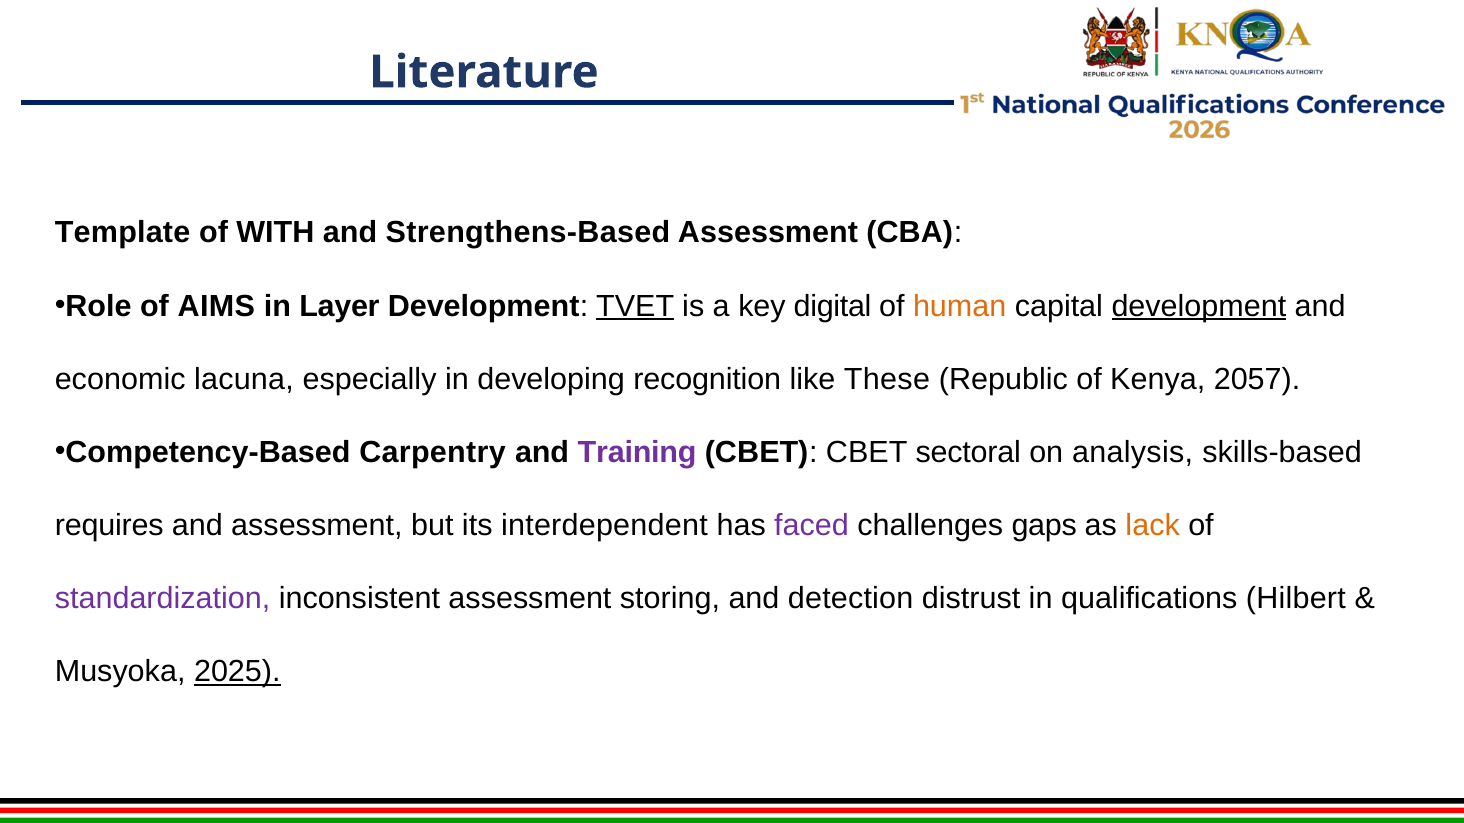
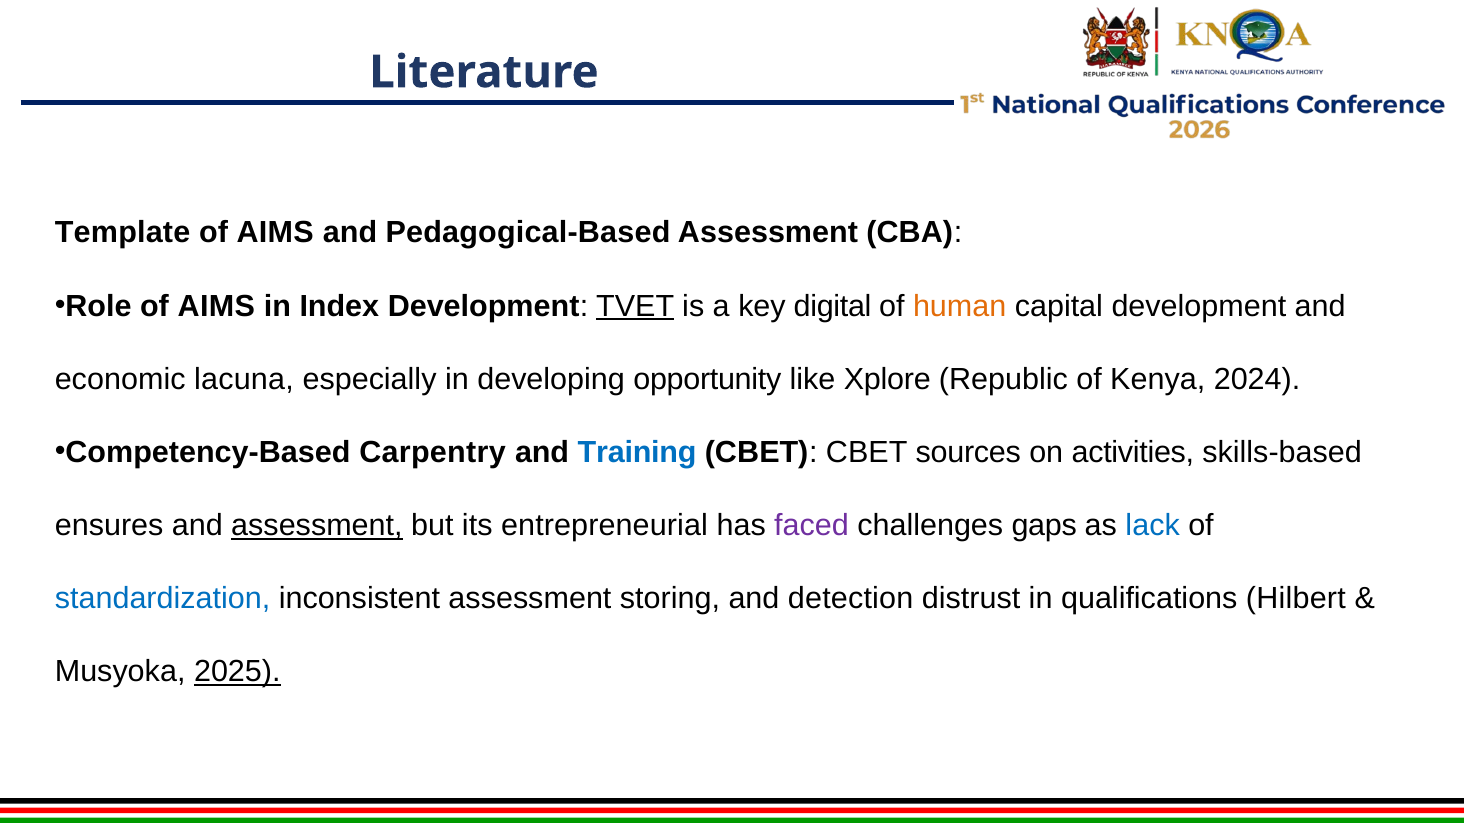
WITH: WITH -> AIMS (275, 233)
Strengthens-Based: Strengthens-Based -> Pedagogical-Based (528, 233)
Layer: Layer -> Index (339, 306)
development underline: present -> none (1199, 306)
recognition: recognition -> opportunity (707, 379)
These: These -> Xplore (887, 379)
2057: 2057 -> 2024 (1257, 379)
Training colour: purple -> blue (637, 453)
sectoral: sectoral -> sources (968, 453)
analysis: analysis -> activities (1133, 453)
requires: requires -> ensures (109, 526)
assessment underline: none -> present (317, 526)
interdependent: interdependent -> entrepreneurial (604, 526)
lack colour: orange -> blue (1153, 526)
standardization colour: purple -> blue (163, 599)
